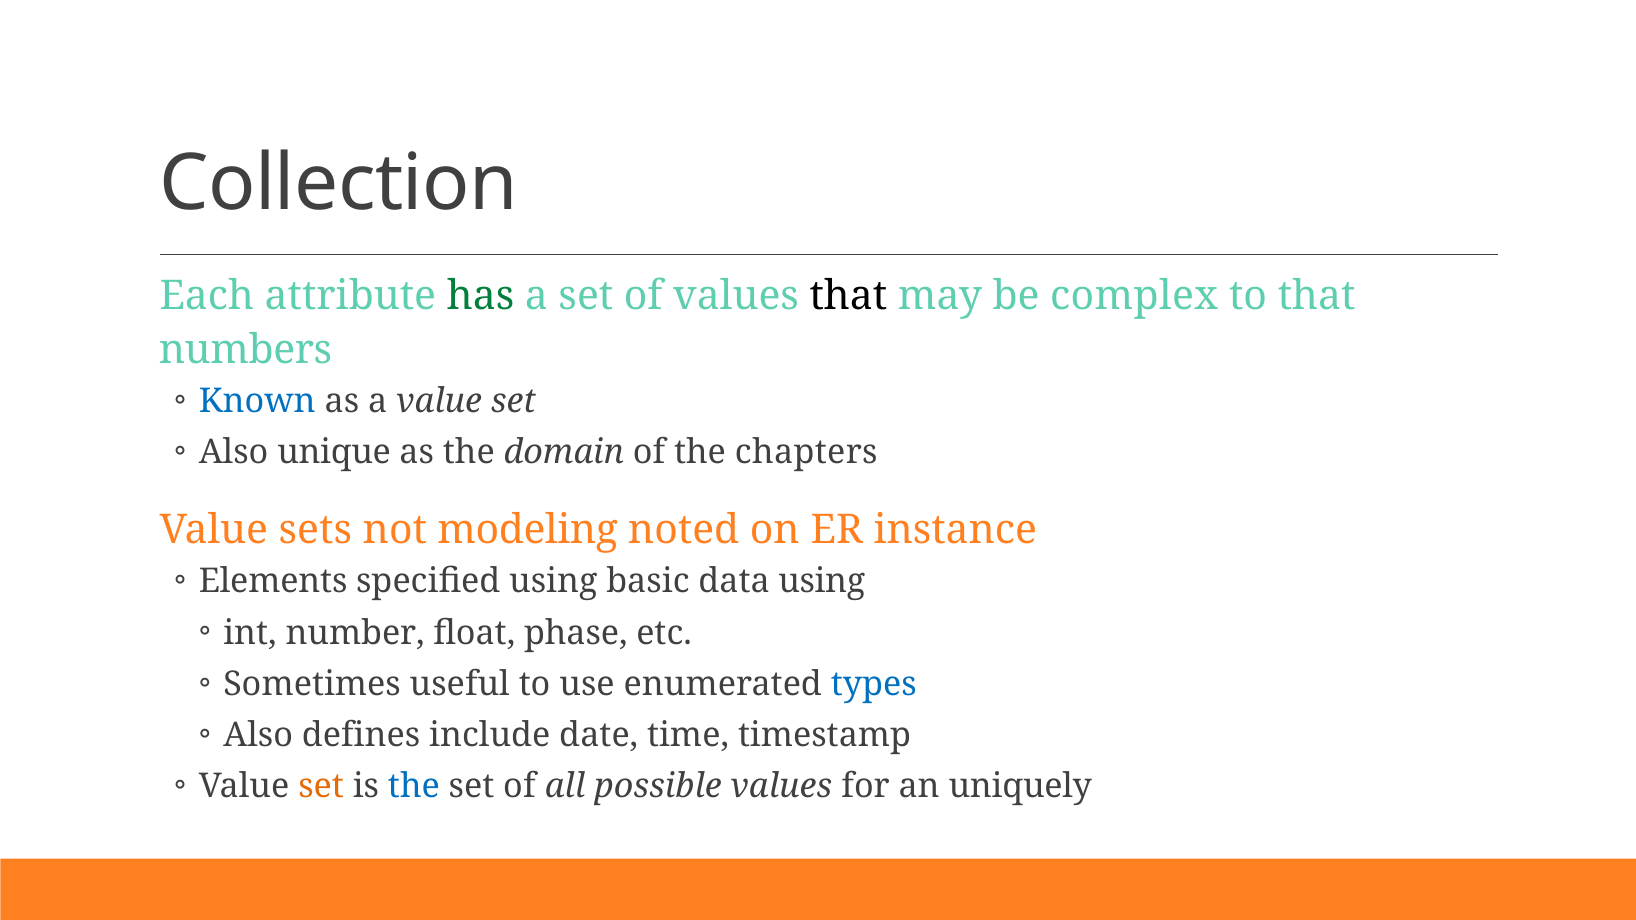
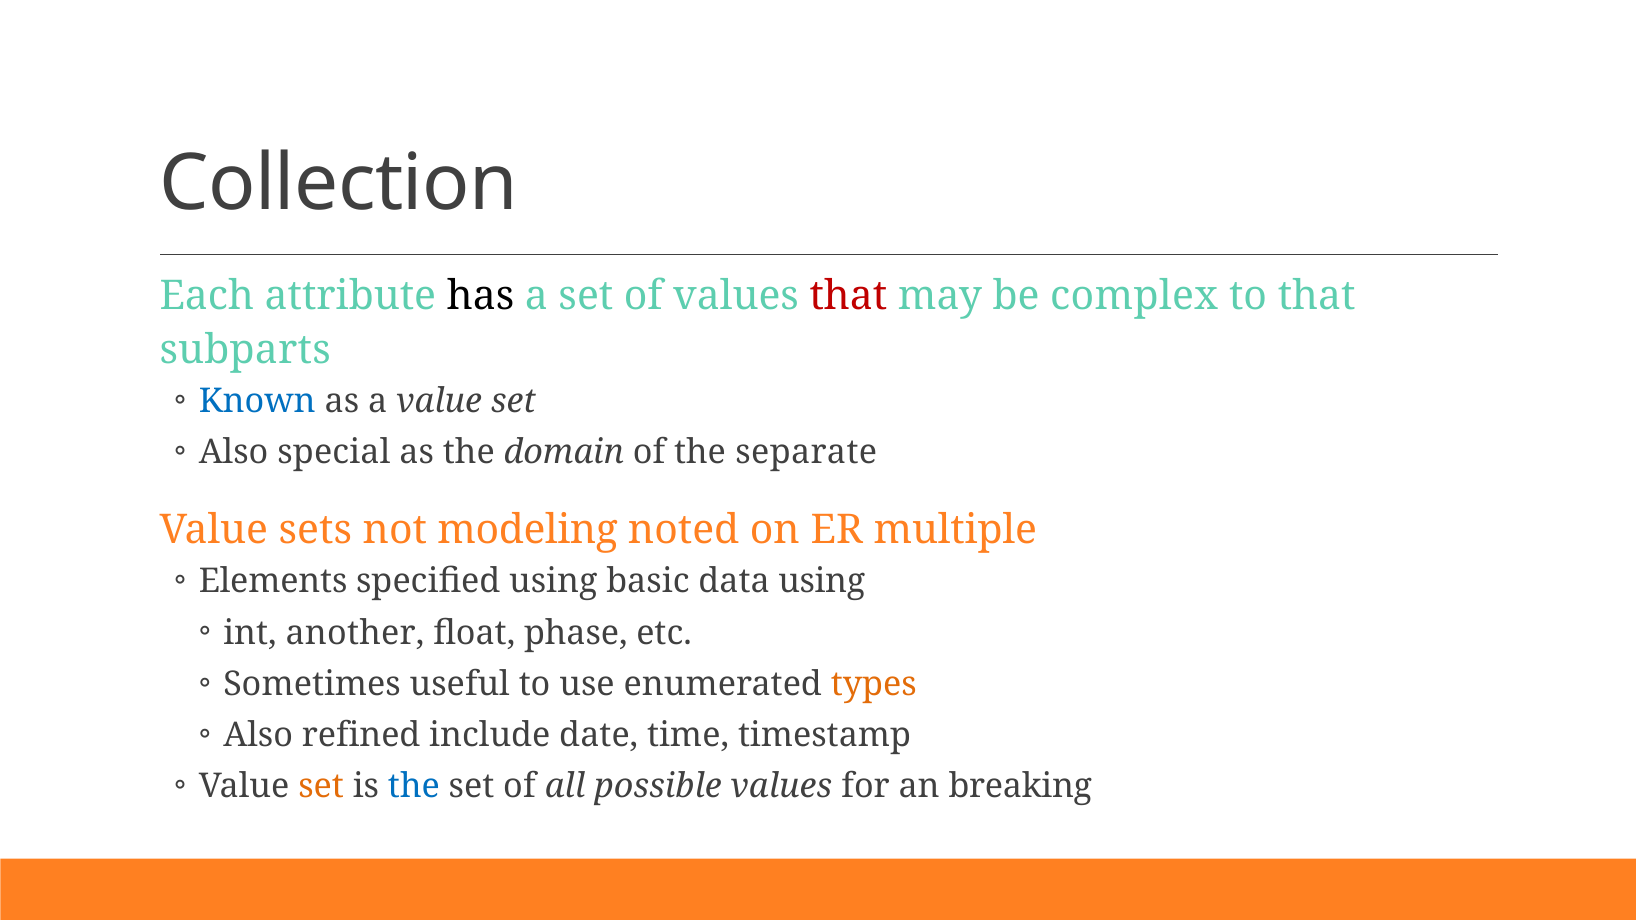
has colour: green -> black (481, 296)
that colour: black -> red (848, 296)
numbers: numbers -> subparts (245, 350)
unique: unique -> special (334, 453)
chapters: chapters -> separate (806, 453)
instance: instance -> multiple (955, 530)
number: number -> another (355, 633)
types colour: blue -> orange (874, 684)
defines: defines -> refined (361, 735)
uniquely: uniquely -> breaking (1020, 787)
